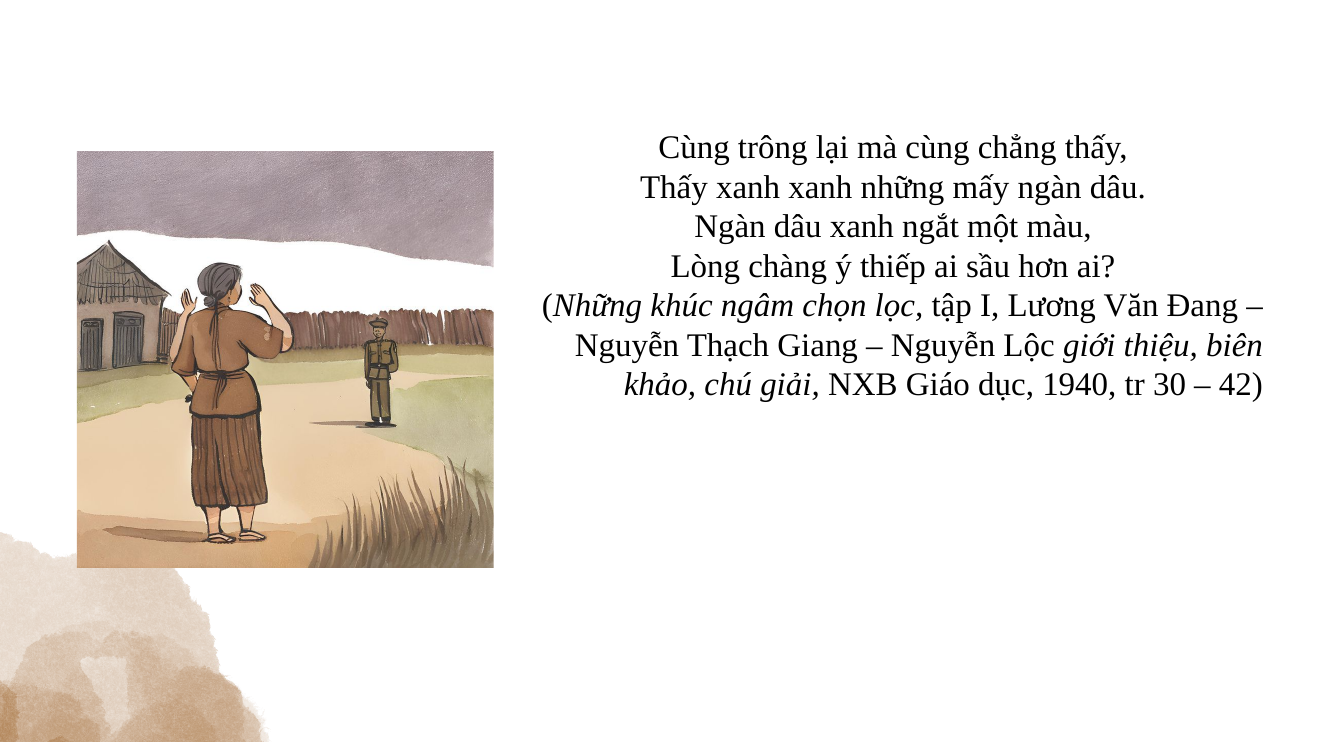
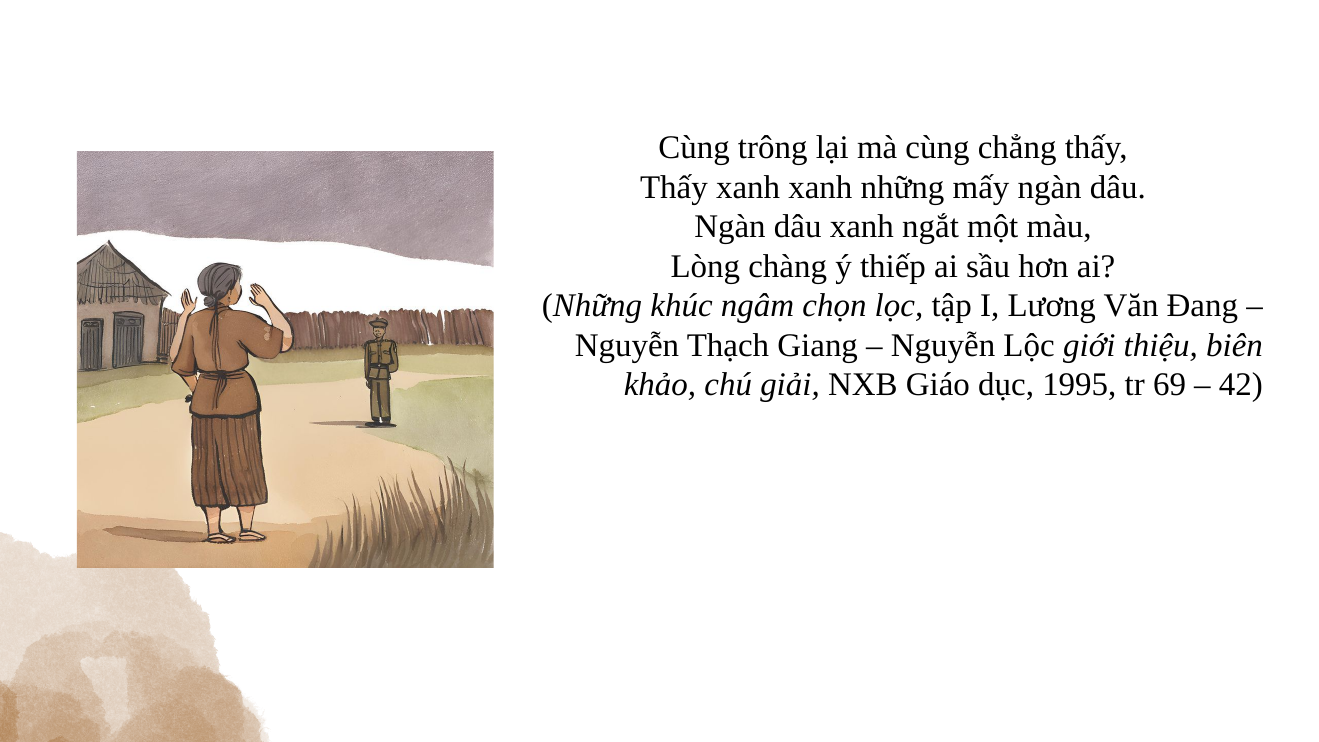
1940: 1940 -> 1995 (1079, 385)
30: 30 -> 69 (1170, 385)
